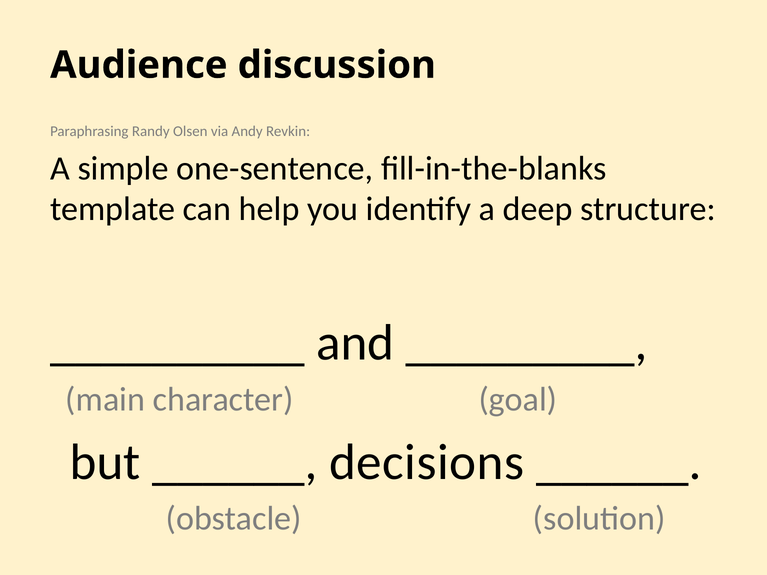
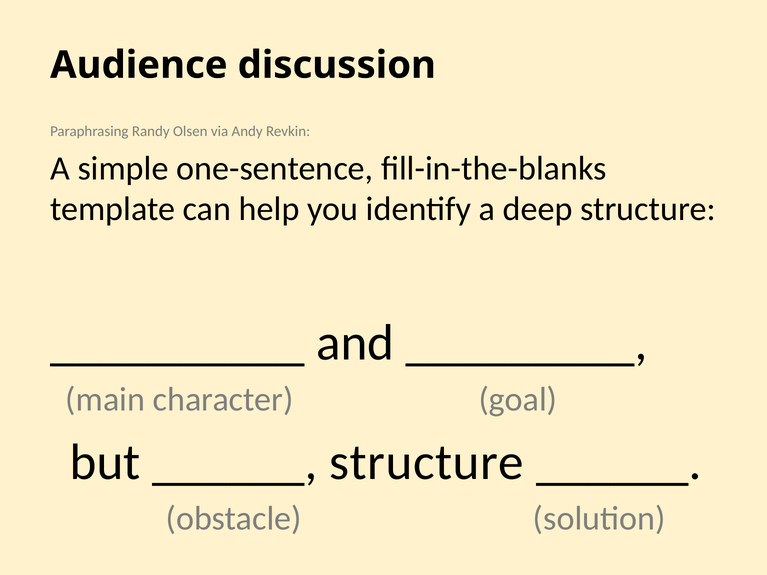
decisions: decisions -> structure (427, 463)
